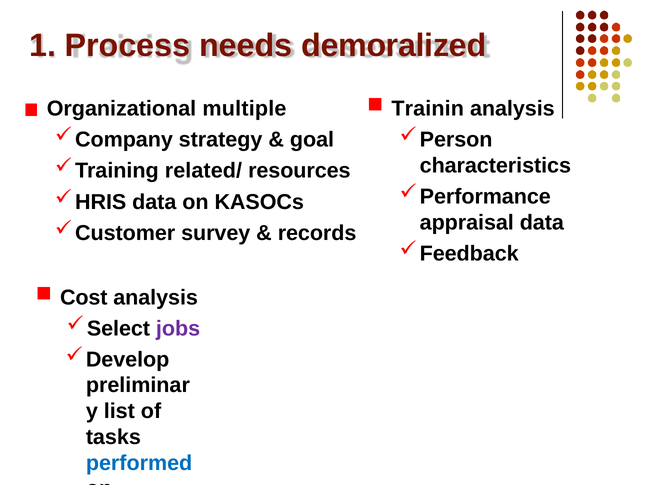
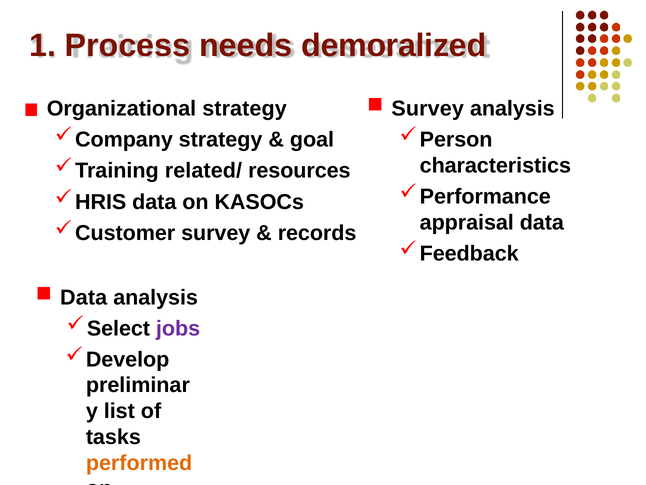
Trainin: Trainin -> Survey (428, 109)
Organizational multiple: multiple -> strategy (245, 109)
Cost: Cost -> Data (84, 297)
performed colour: blue -> orange (139, 462)
